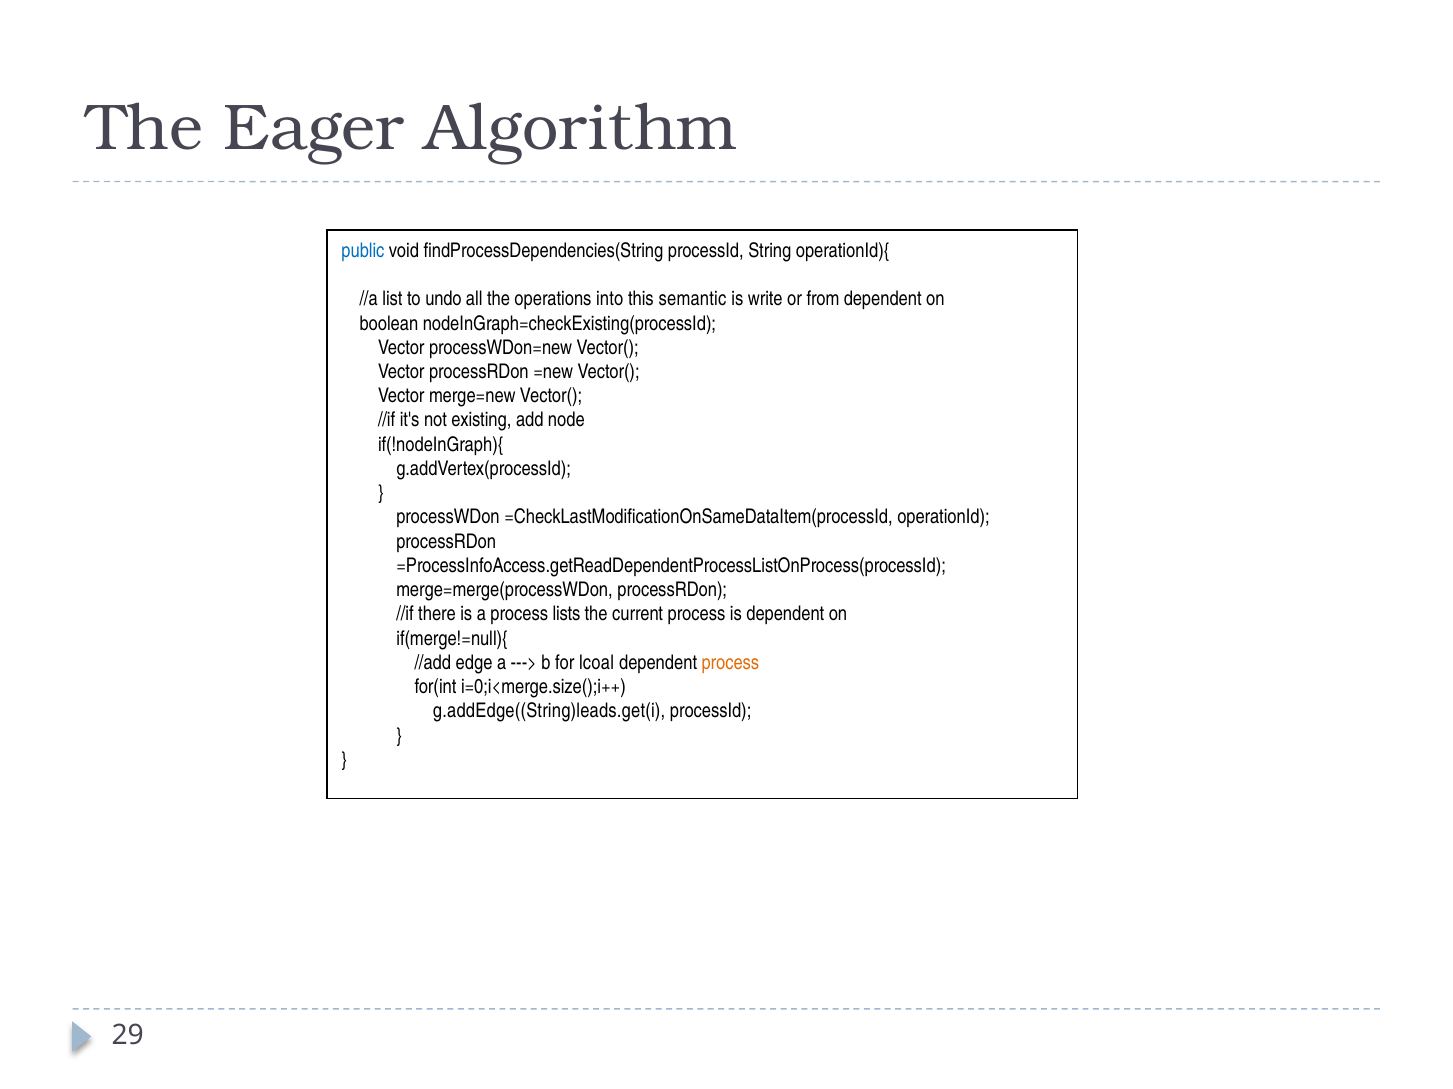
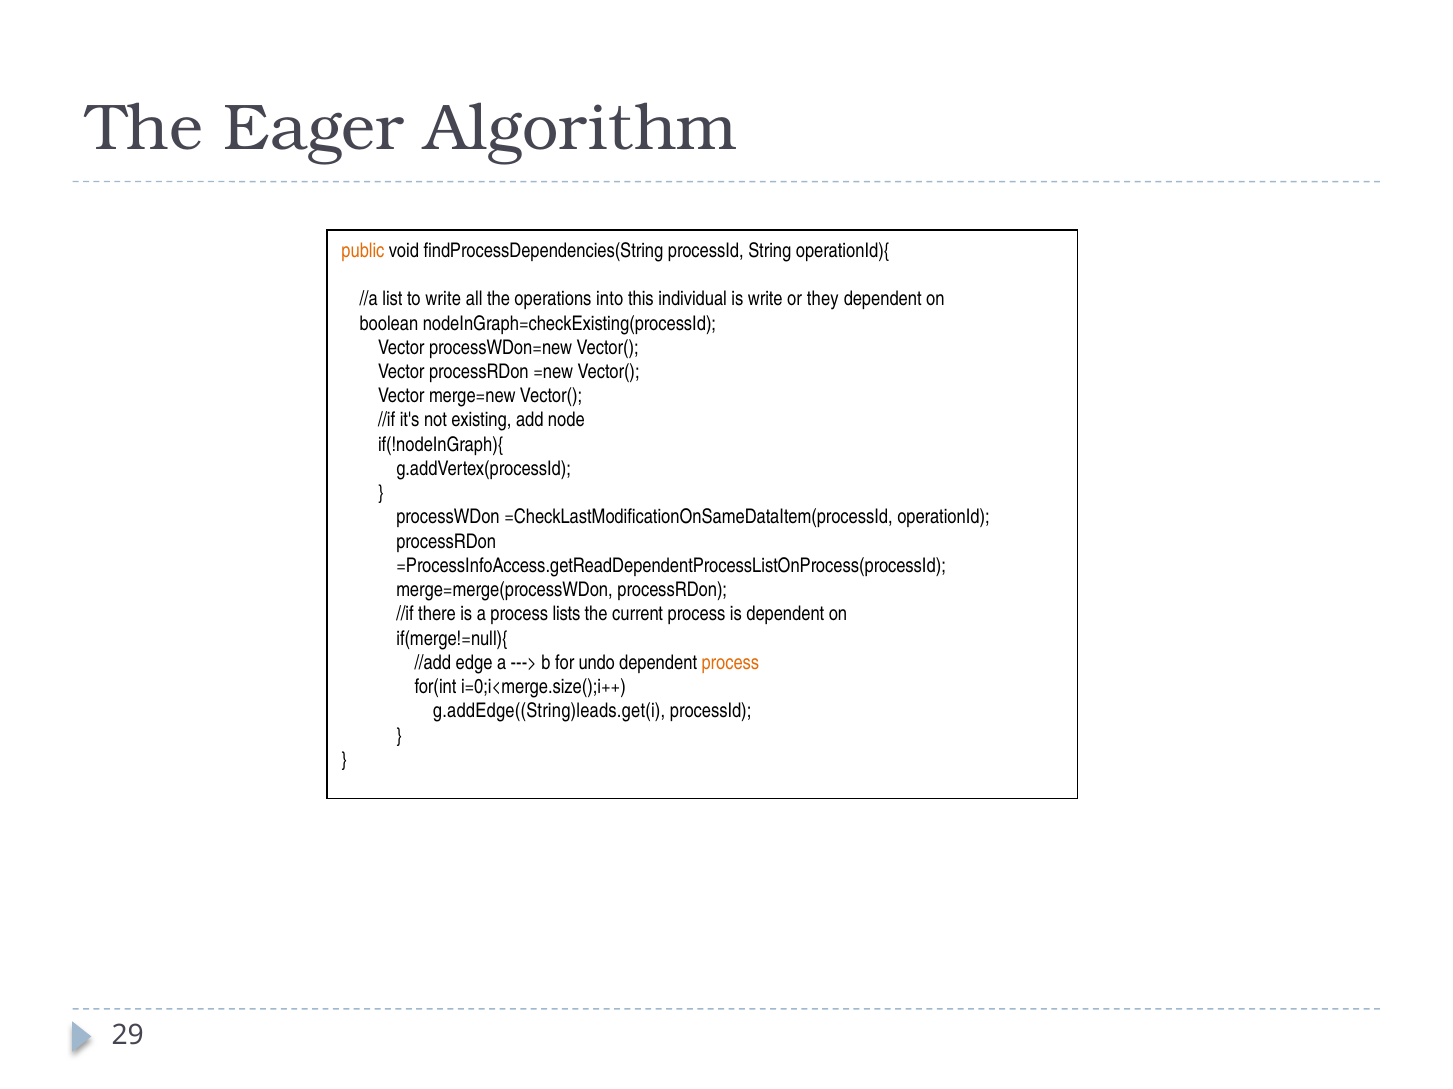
public colour: blue -> orange (363, 251)
to undo: undo -> write (443, 299)
semantic: semantic -> individual (693, 299)
from: from -> they (823, 299)
lcoal: lcoal -> undo (597, 663)
